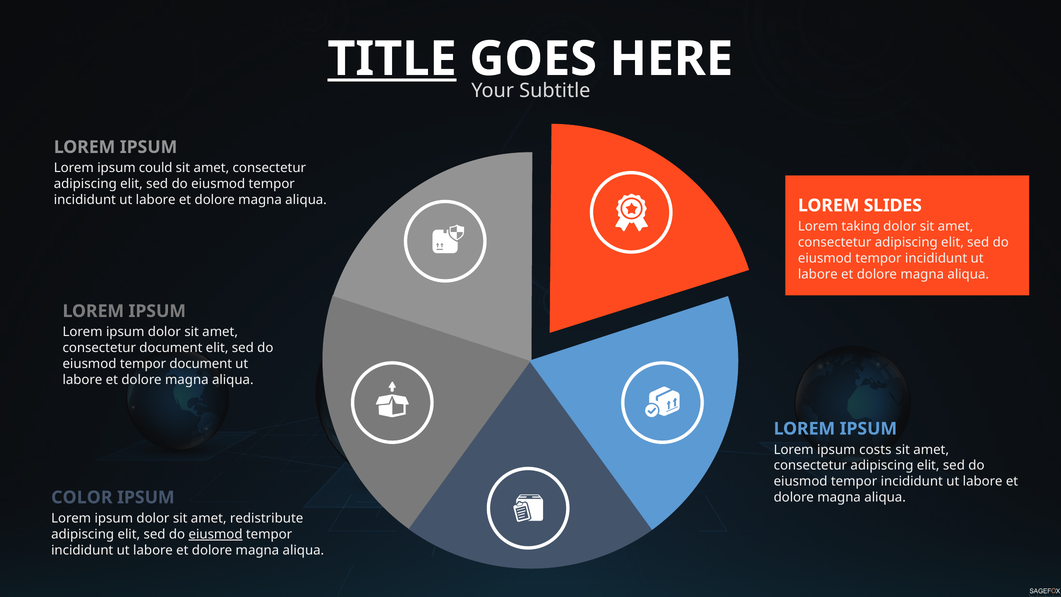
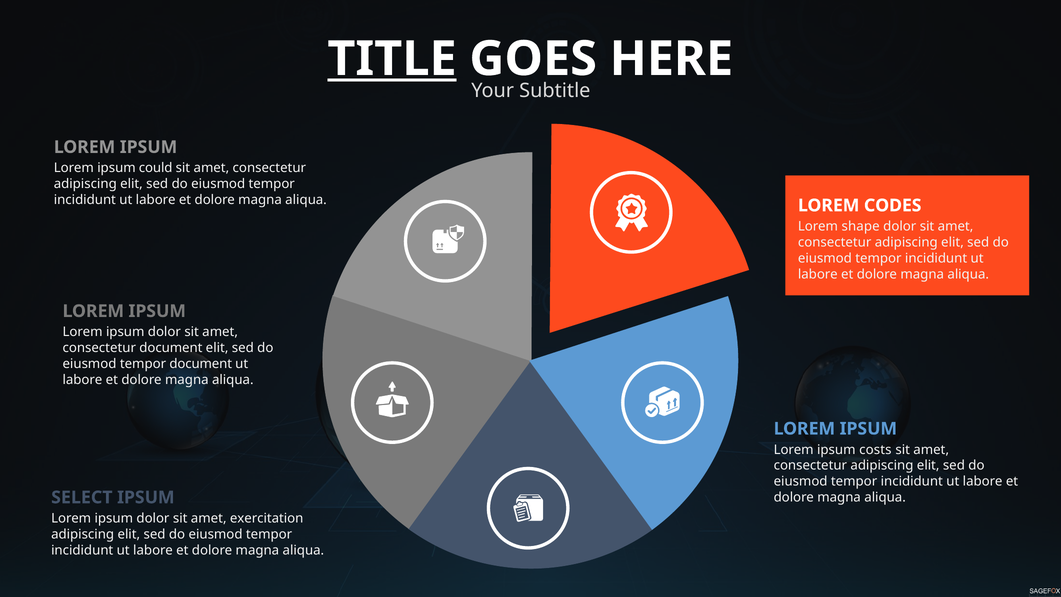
SLIDES: SLIDES -> CODES (893, 205)
taking: taking -> shape (861, 226)
COLOR: COLOR -> SELECT (82, 497)
redistribute: redistribute -> exercitation (267, 518)
eiusmod underline: present -> none (216, 534)
